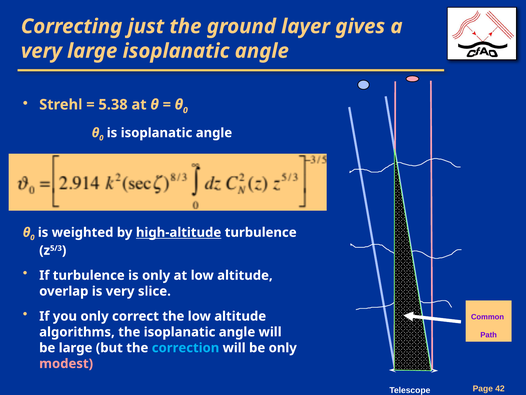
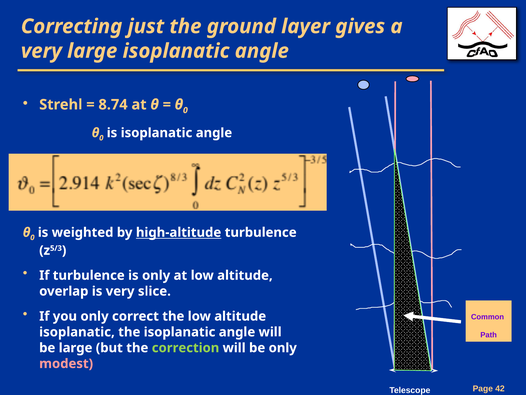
5.38: 5.38 -> 8.74 (113, 104)
algorithms: algorithms -> isoplanatic (77, 332)
correction colour: light blue -> light green (186, 347)
